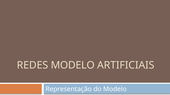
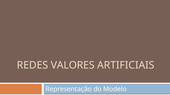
REDES MODELO: MODELO -> VALORES (73, 66)
